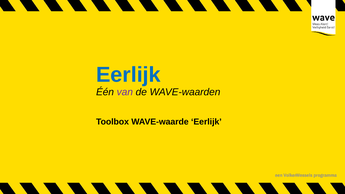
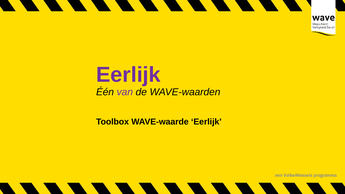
Eerlijk colour: blue -> purple (128, 75)
